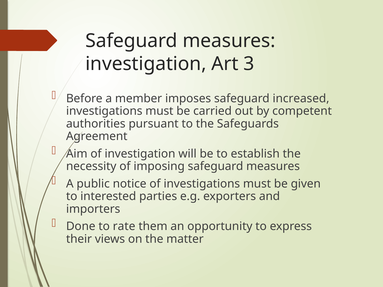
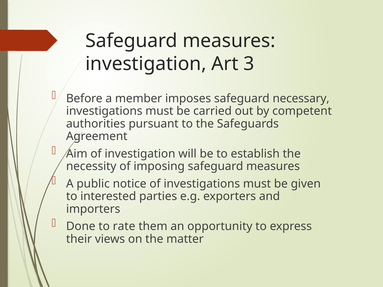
increased: increased -> necessary (301, 99)
